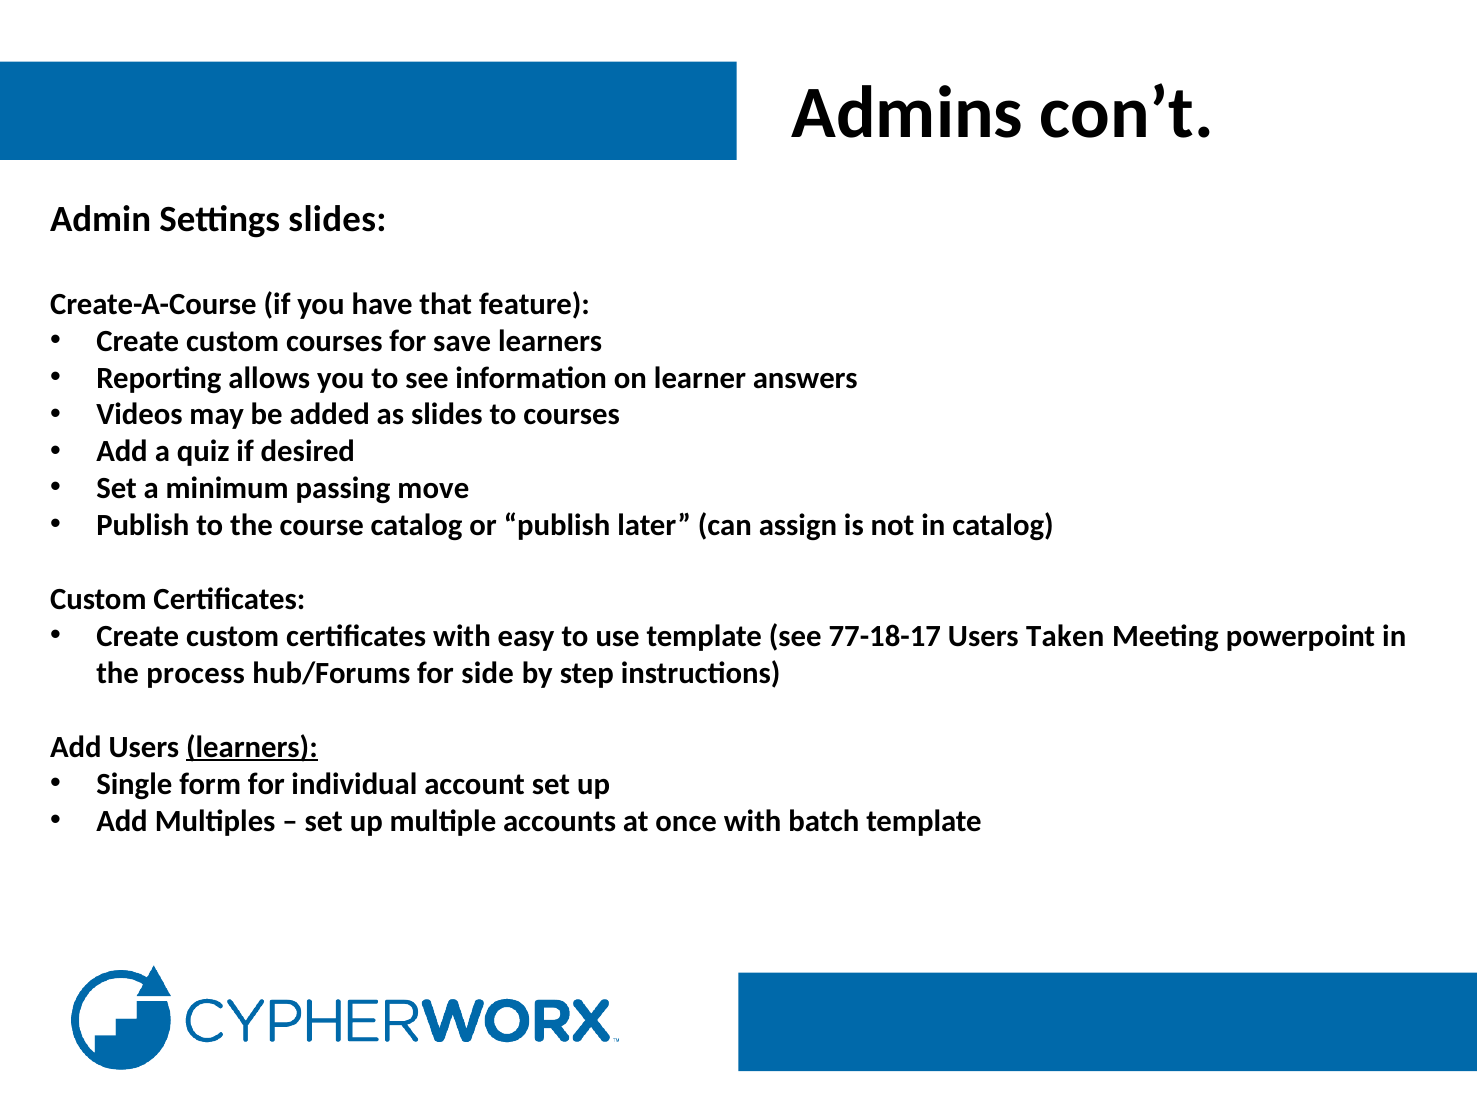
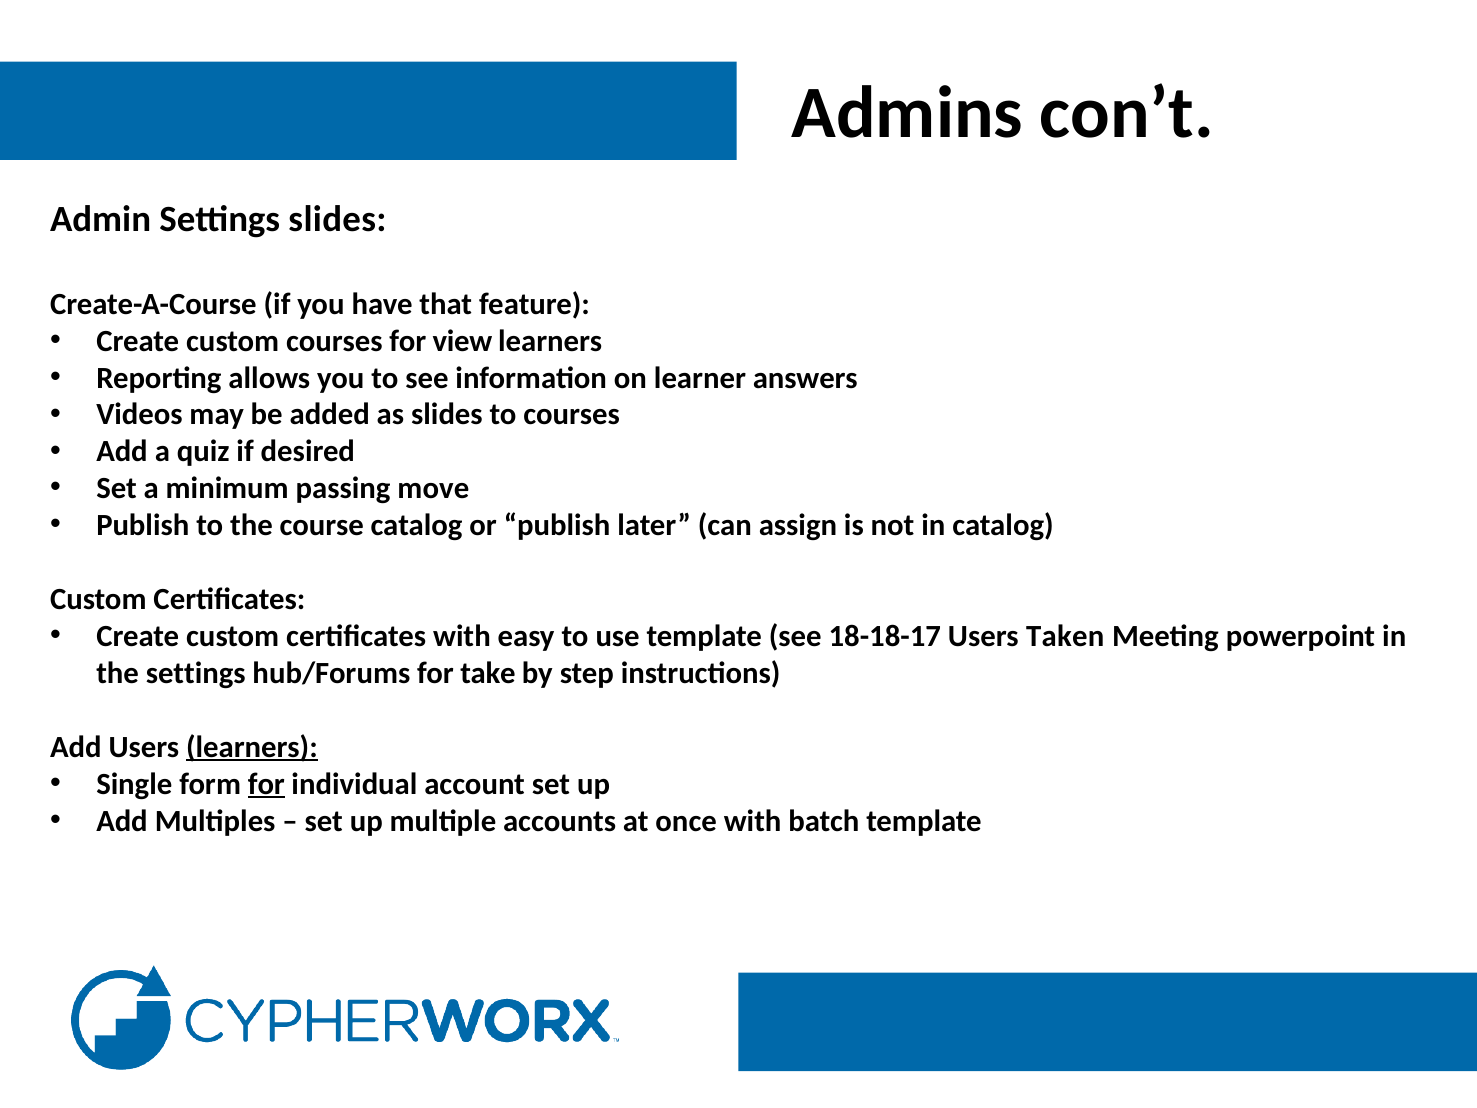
save: save -> view (462, 341)
77-18-17: 77-18-17 -> 18-18-17 (885, 636)
the process: process -> settings (196, 673)
side: side -> take (488, 673)
for underline: none -> present (266, 784)
